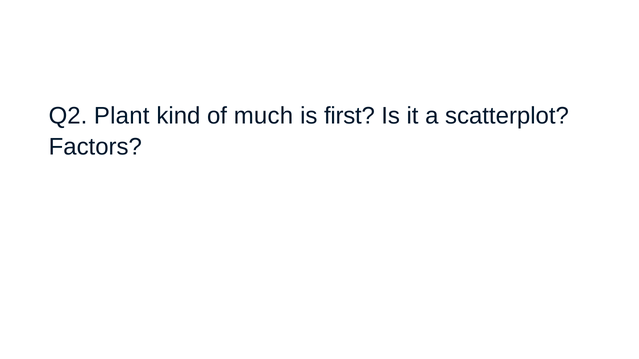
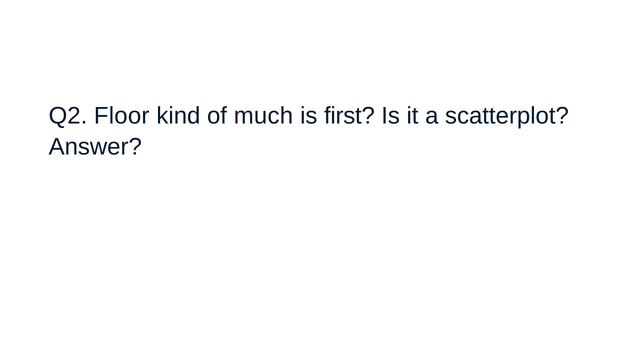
Plant: Plant -> Floor (122, 116)
Factors: Factors -> Answer (95, 147)
